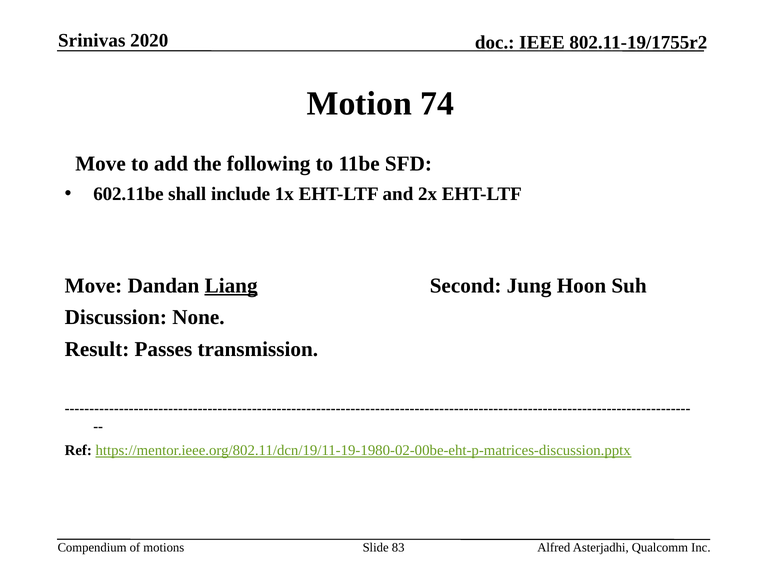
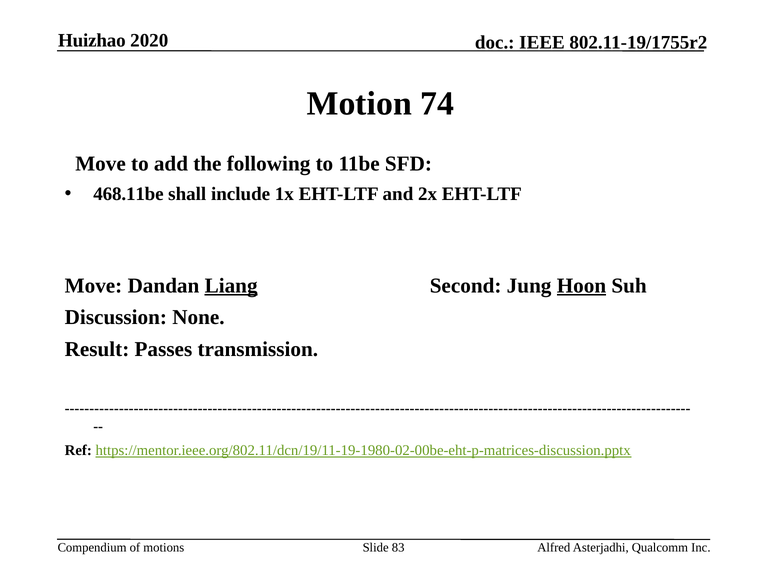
Srinivas: Srinivas -> Huizhao (92, 40)
602.11be: 602.11be -> 468.11be (128, 194)
Hoon underline: none -> present (581, 286)
